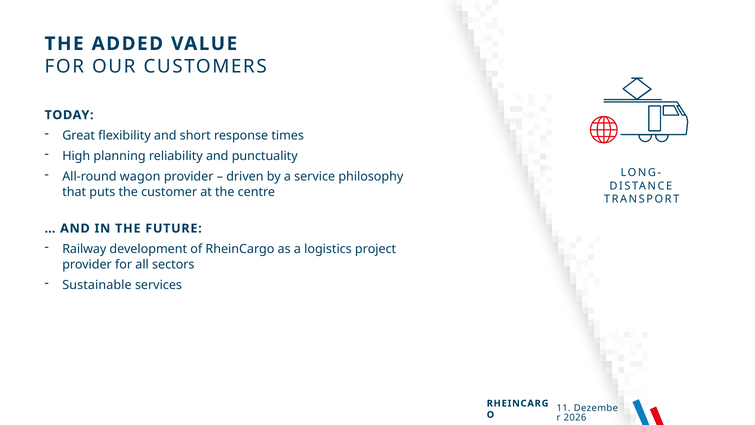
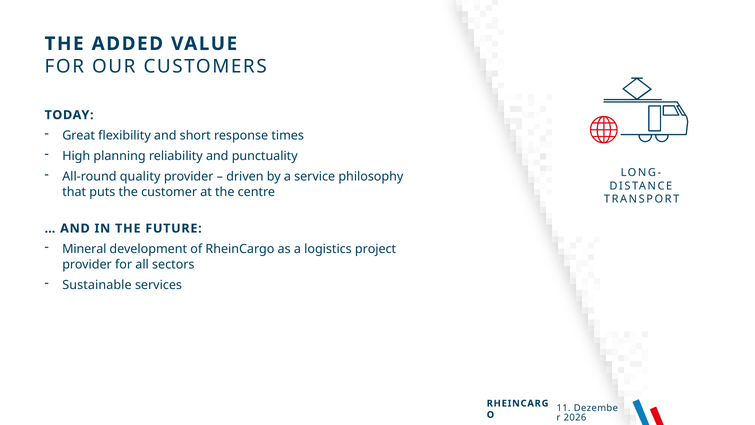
wagon: wagon -> quality (140, 176)
Railway: Railway -> Mineral (84, 249)
